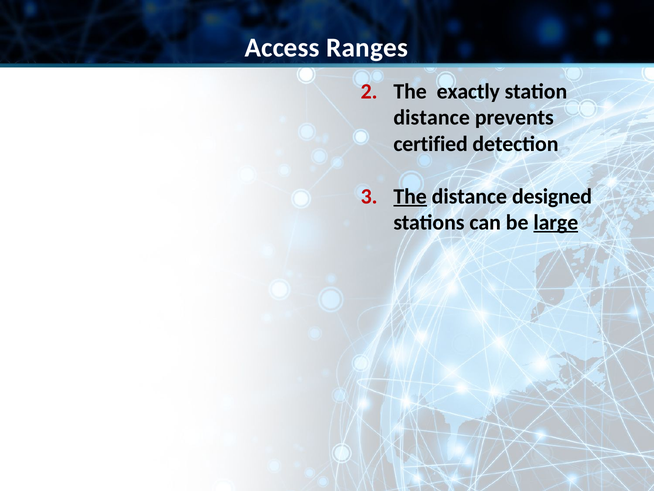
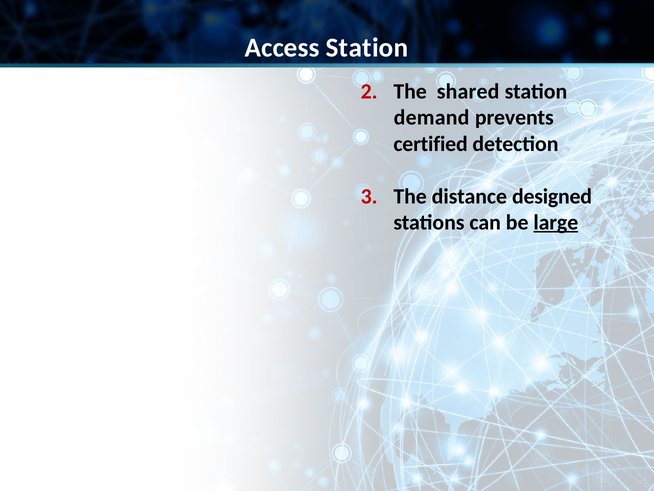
Access Ranges: Ranges -> Station (367, 48)
exactly: exactly -> shared (468, 91)
distance: distance -> demand (432, 118)
The underline: present -> none (410, 196)
